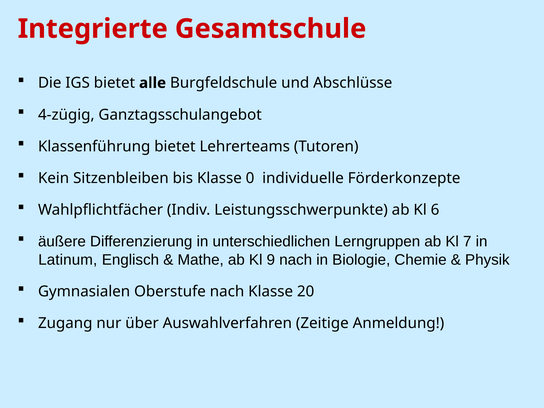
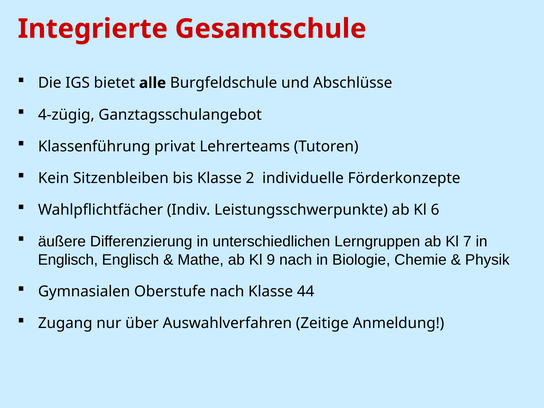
Klassenführung bietet: bietet -> privat (175, 146)
0: 0 -> 2 (250, 178)
Latinum: Latinum -> Englisch (68, 260)
20: 20 -> 44 (306, 292)
